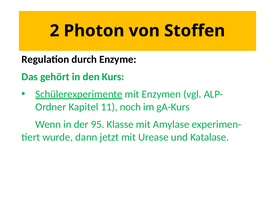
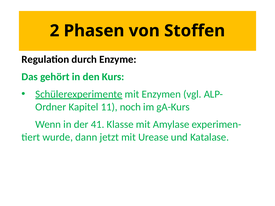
Photon: Photon -> Phasen (94, 31)
95: 95 -> 41 (98, 124)
